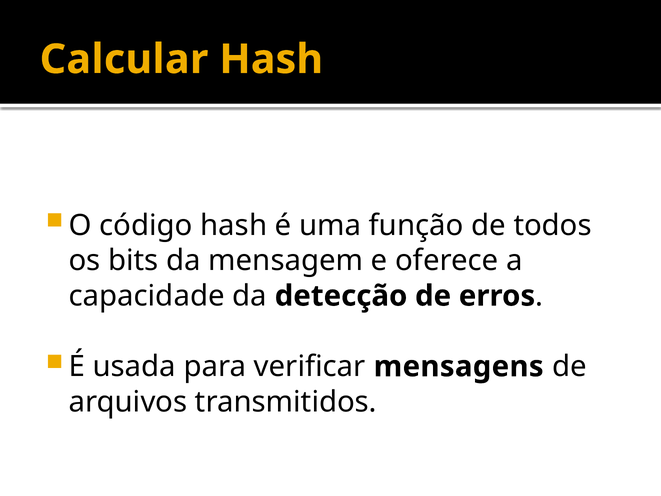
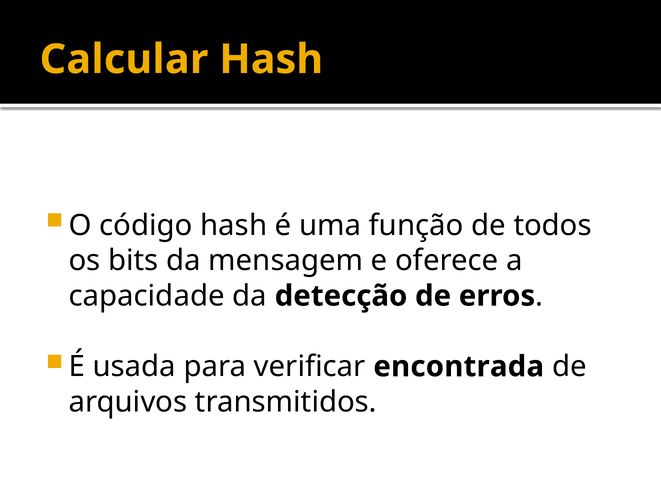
mensagens: mensagens -> encontrada (459, 366)
